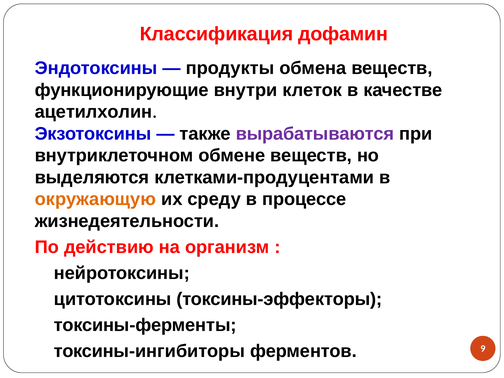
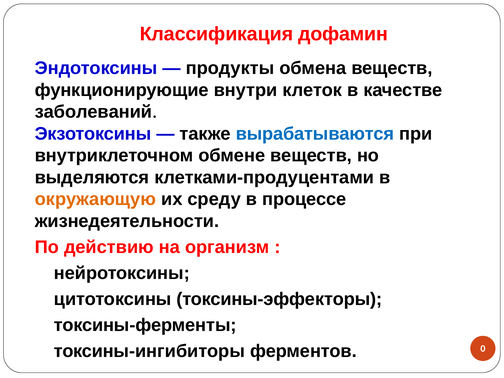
ацетилхолин: ацетилхолин -> заболеваний (93, 112)
вырабатываются colour: purple -> blue (315, 134)
9: 9 -> 0 (483, 348)
